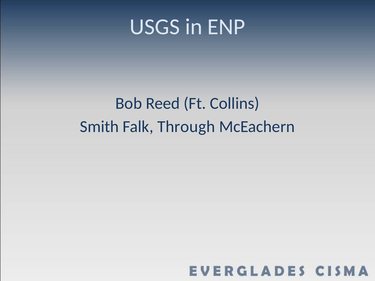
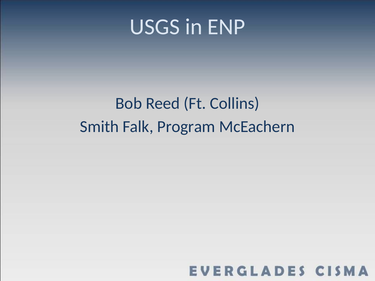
Through: Through -> Program (186, 127)
